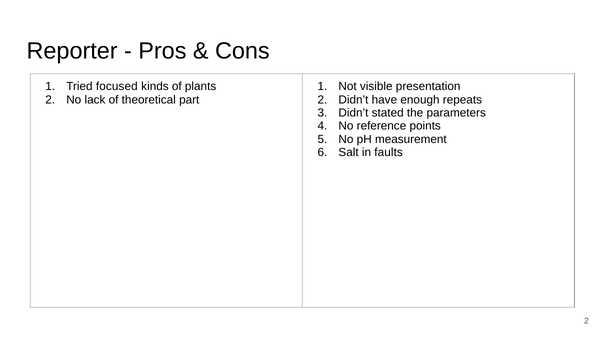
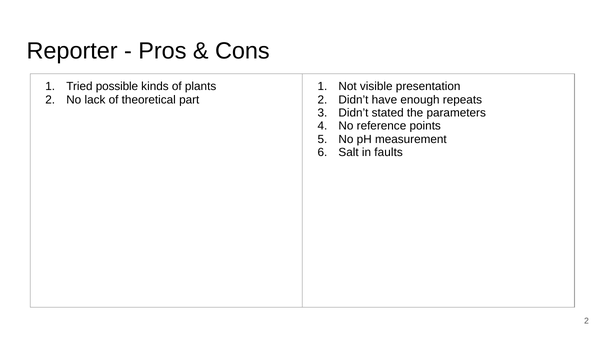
focused: focused -> possible (117, 87)
